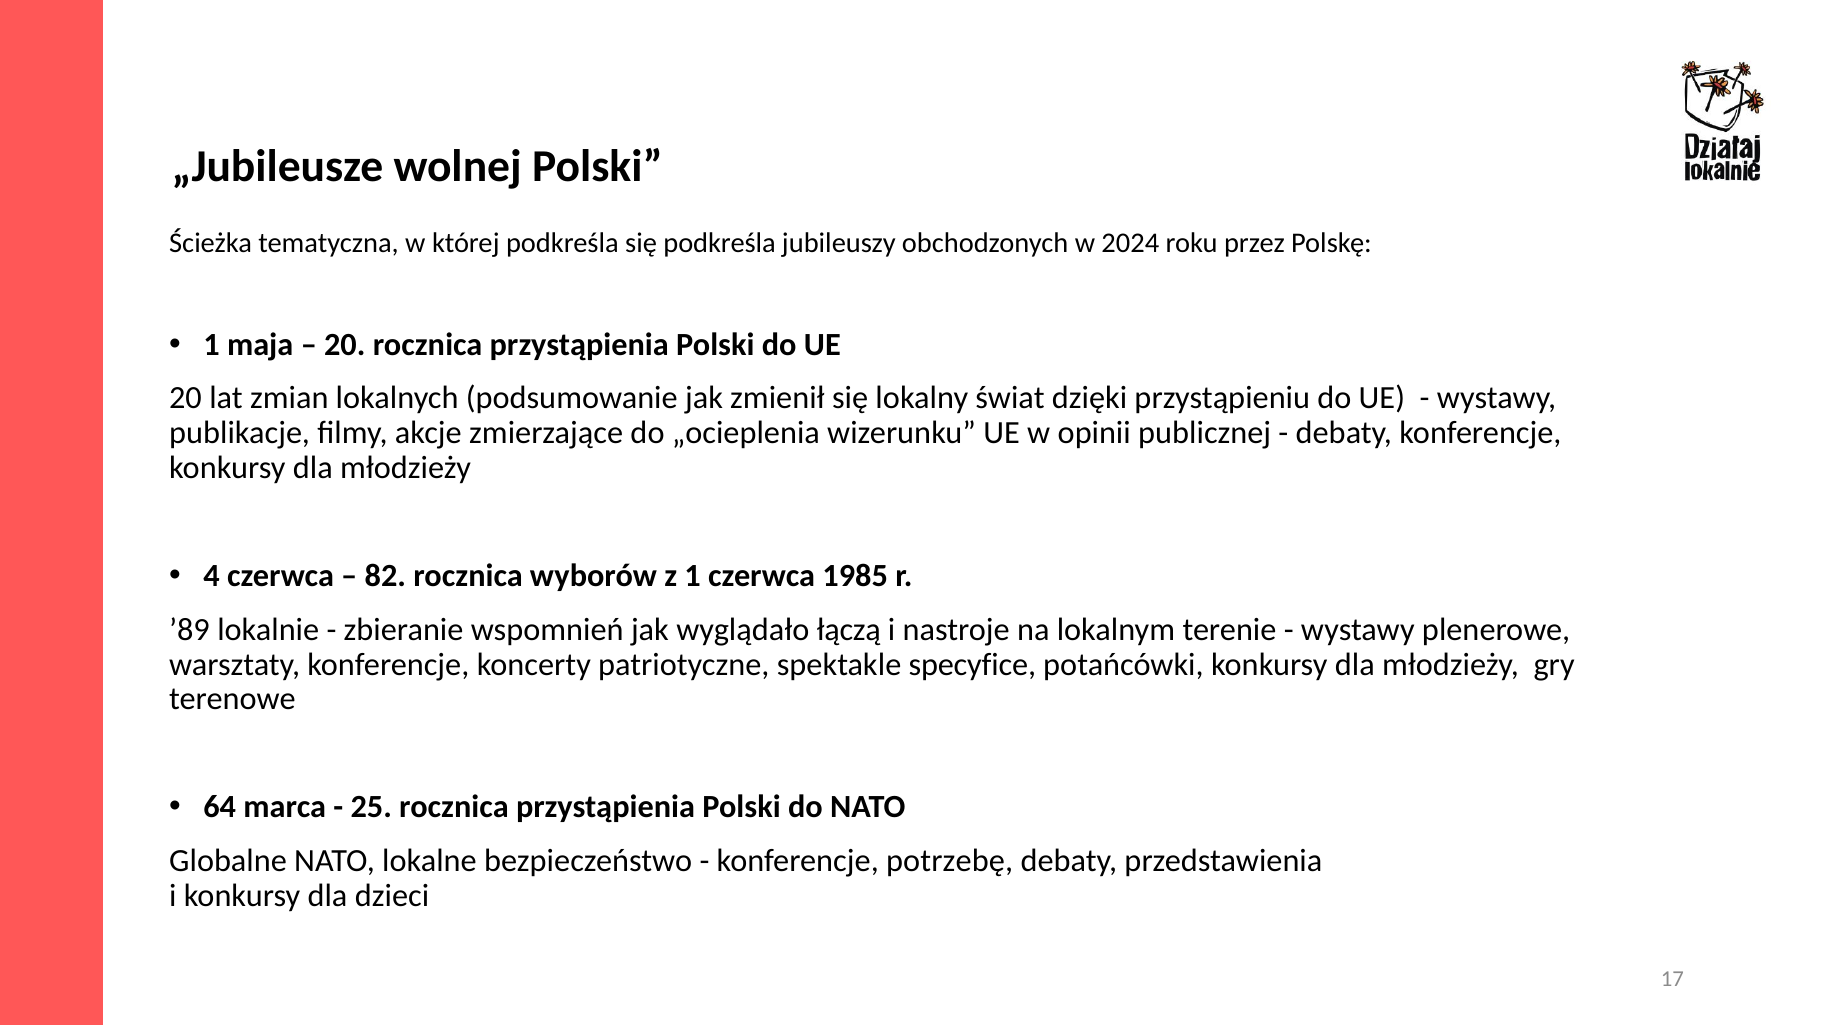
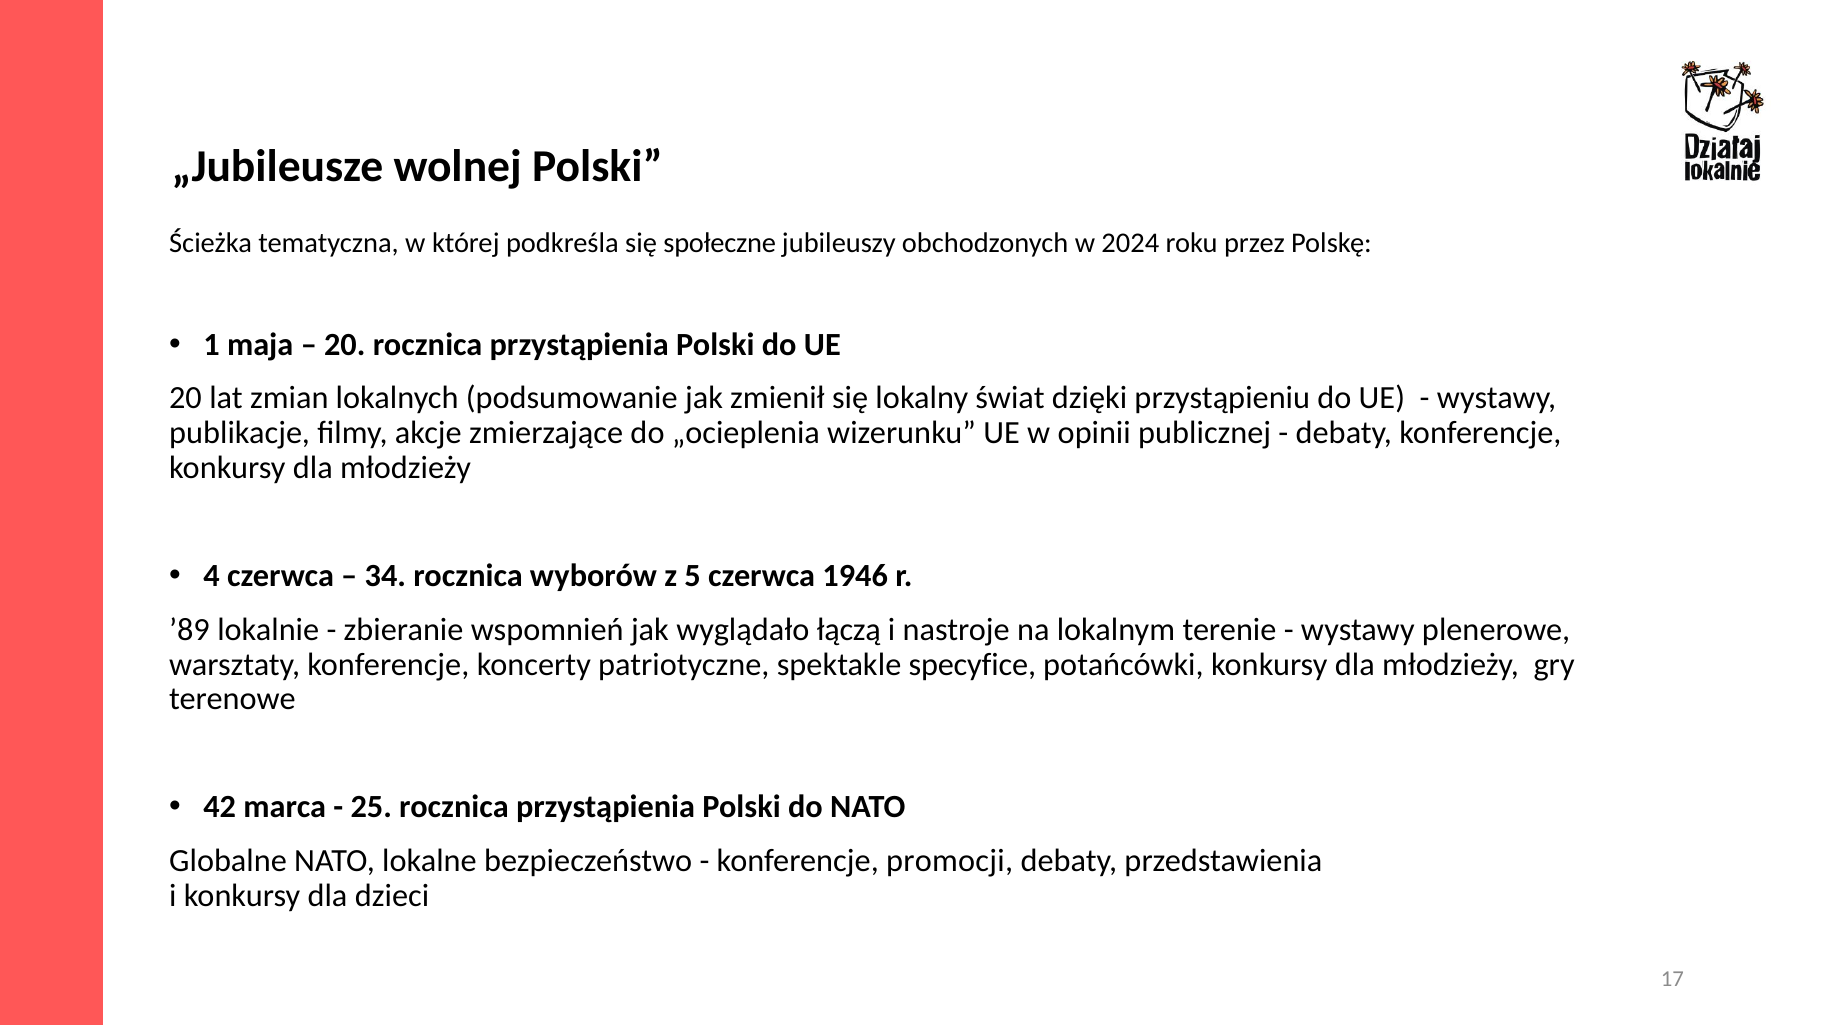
się podkreśla: podkreśla -> społeczne (720, 243)
82: 82 -> 34 (385, 576)
z 1: 1 -> 5 (693, 576)
1985: 1985 -> 1946 (855, 576)
64: 64 -> 42 (220, 807)
potrzebę: potrzebę -> promocji (950, 861)
